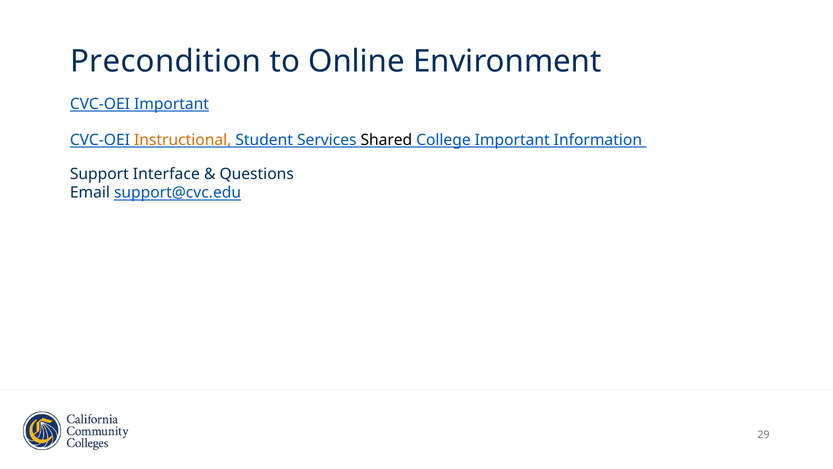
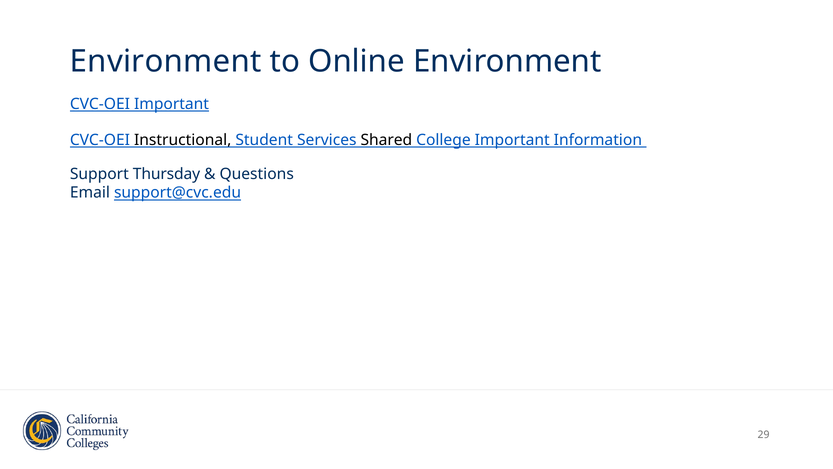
Precondition: Precondition -> Environment (166, 62)
Instructional colour: orange -> black (183, 140)
Interface: Interface -> Thursday (166, 174)
